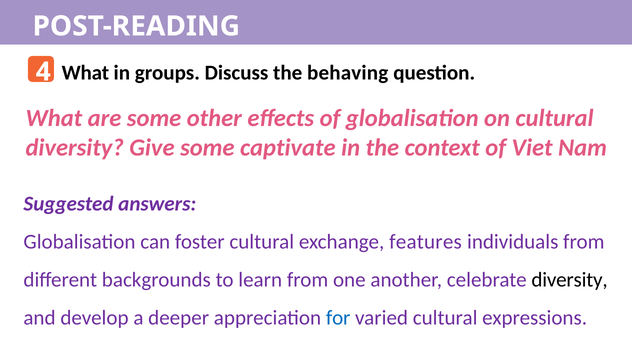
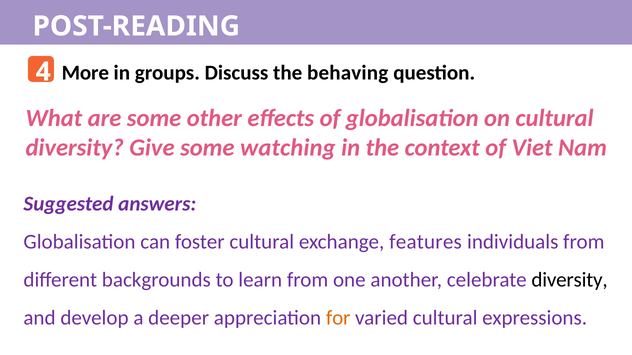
4 What: What -> More (85, 73)
captivate: captivate -> watching (288, 148)
for colour: blue -> orange (338, 318)
